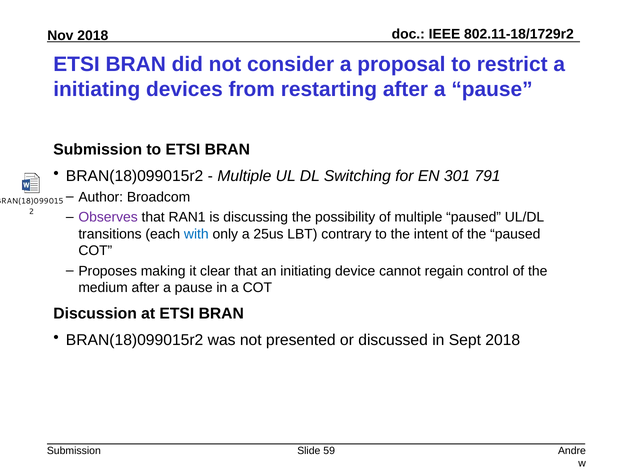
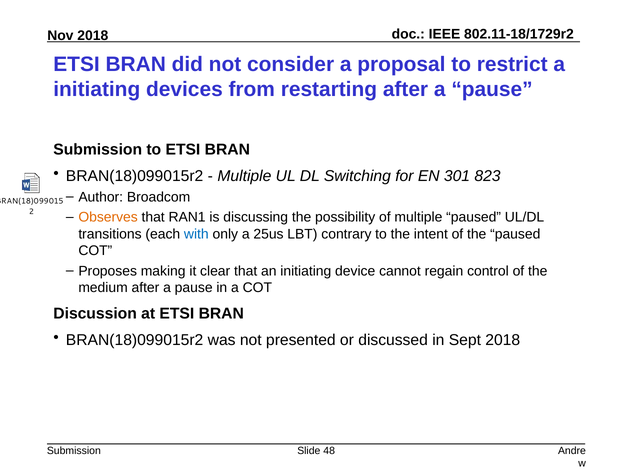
791: 791 -> 823 (488, 176)
Observes colour: purple -> orange (108, 217)
59: 59 -> 48 (329, 451)
